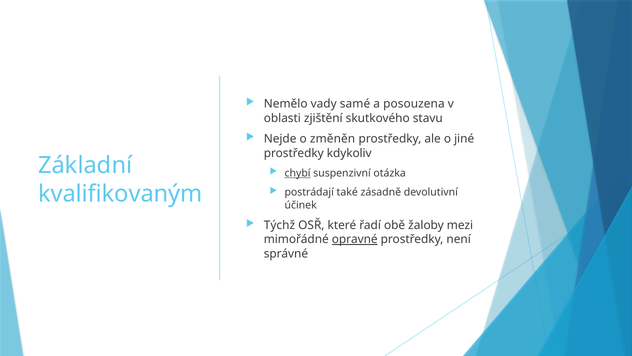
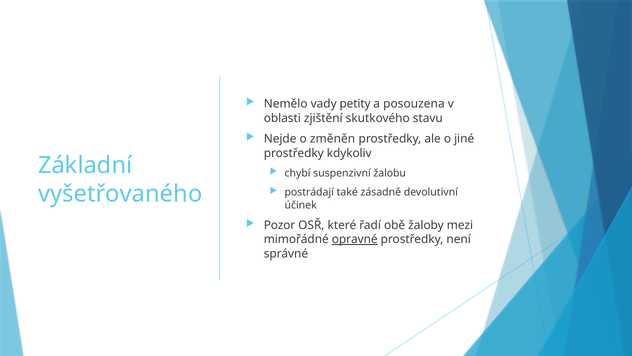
samé: samé -> petity (355, 104)
chybí underline: present -> none (298, 173)
otázka: otázka -> žalobu (390, 173)
kvalifikovaným: kvalifikovaným -> vyšetřovaného (120, 194)
Týchž: Týchž -> Pozor (280, 225)
